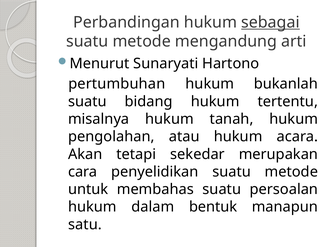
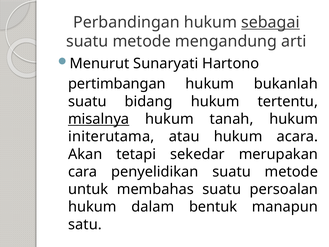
pertumbuhan: pertumbuhan -> pertimbangan (117, 84)
misalnya underline: none -> present (99, 119)
pengolahan: pengolahan -> initerutama (111, 136)
